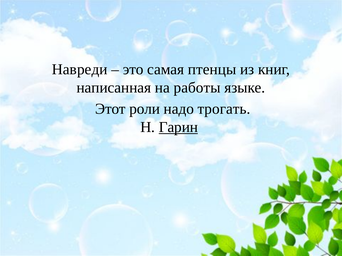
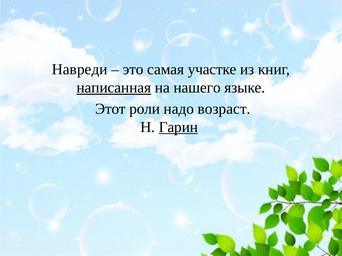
птенцы: птенцы -> участке (212, 70)
написанная underline: none -> present (114, 88)
работы: работы -> нашего (197, 88)
трогать: трогать -> возраст (224, 109)
